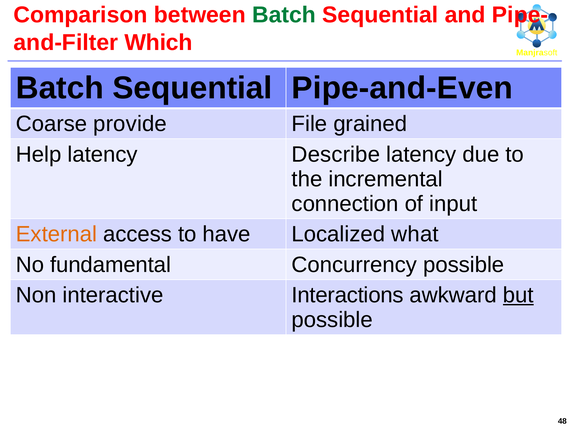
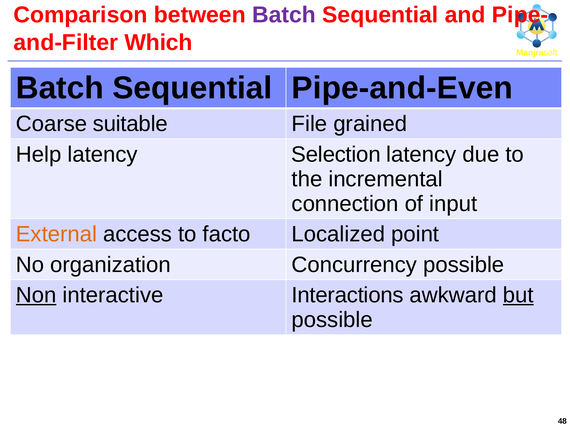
Batch colour: green -> purple (284, 15)
provide: provide -> suitable (130, 124)
Describe: Describe -> Selection (336, 154)
have: have -> facto (227, 234)
what: what -> point (415, 234)
fundamental: fundamental -> organization (111, 264)
Non underline: none -> present (36, 295)
